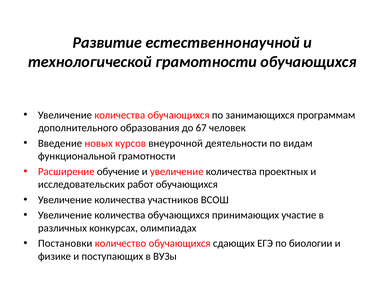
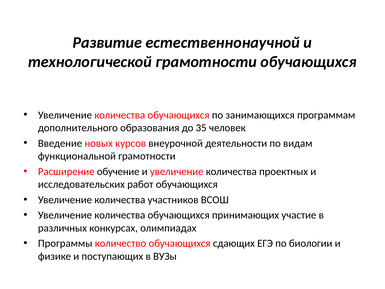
67: 67 -> 35 (201, 128)
Постановки: Постановки -> Программы (65, 243)
